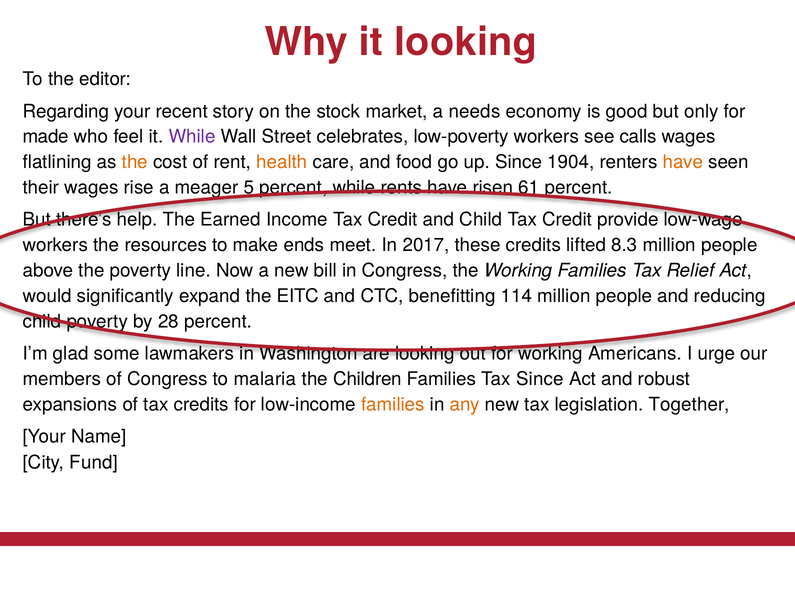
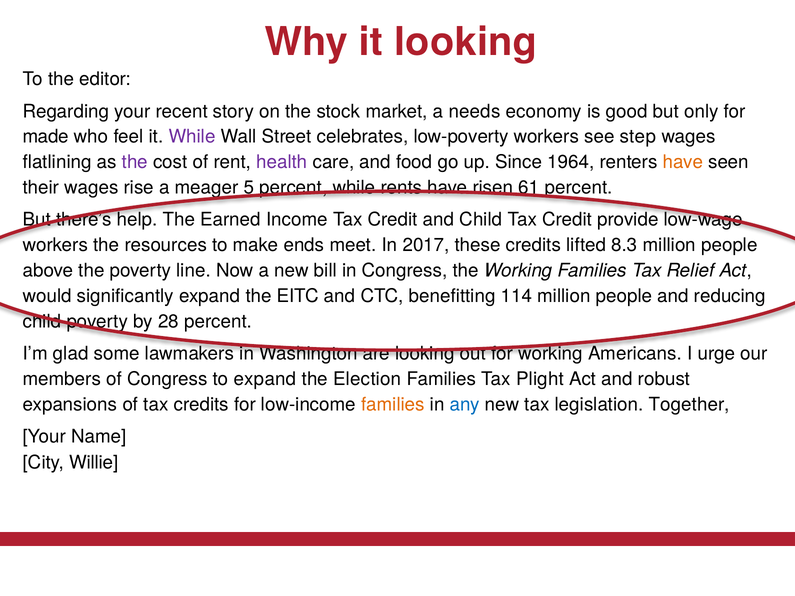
calls: calls -> step (638, 137)
the colour: orange -> purple (135, 162)
health colour: orange -> purple (282, 162)
1904: 1904 -> 1964 (571, 162)
to malaria: malaria -> expand (265, 379)
Children: Children -> Election (367, 379)
Tax Since: Since -> Plight (540, 379)
any colour: orange -> blue (465, 405)
Fund: Fund -> Willie (94, 463)
